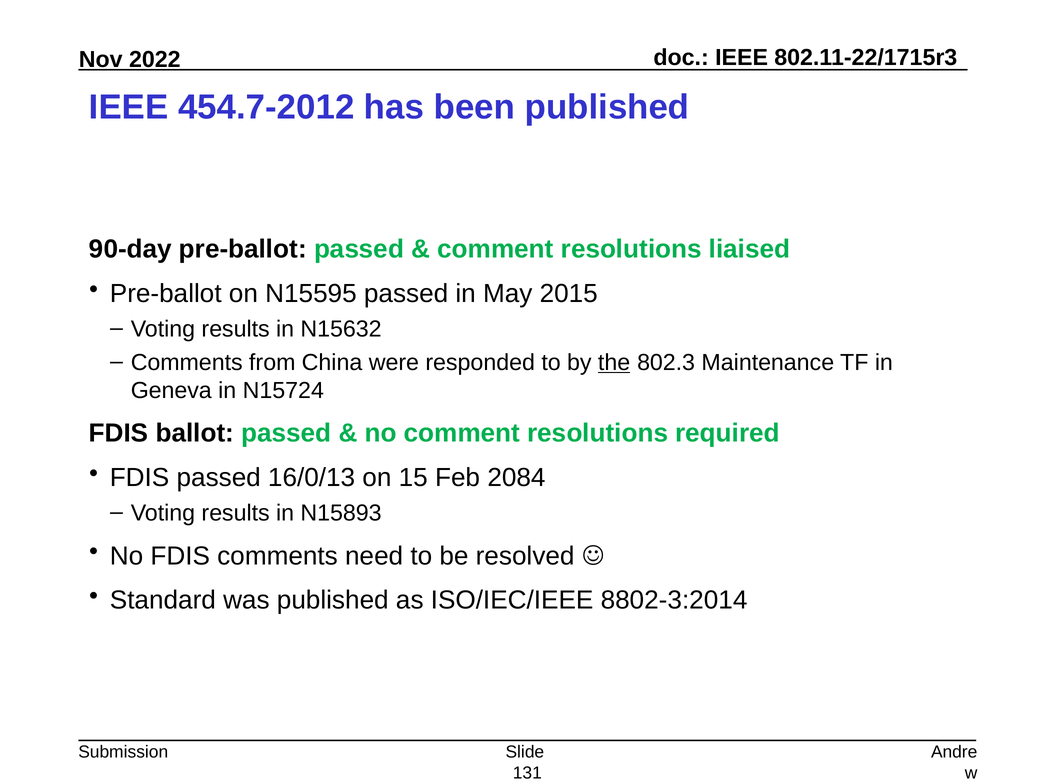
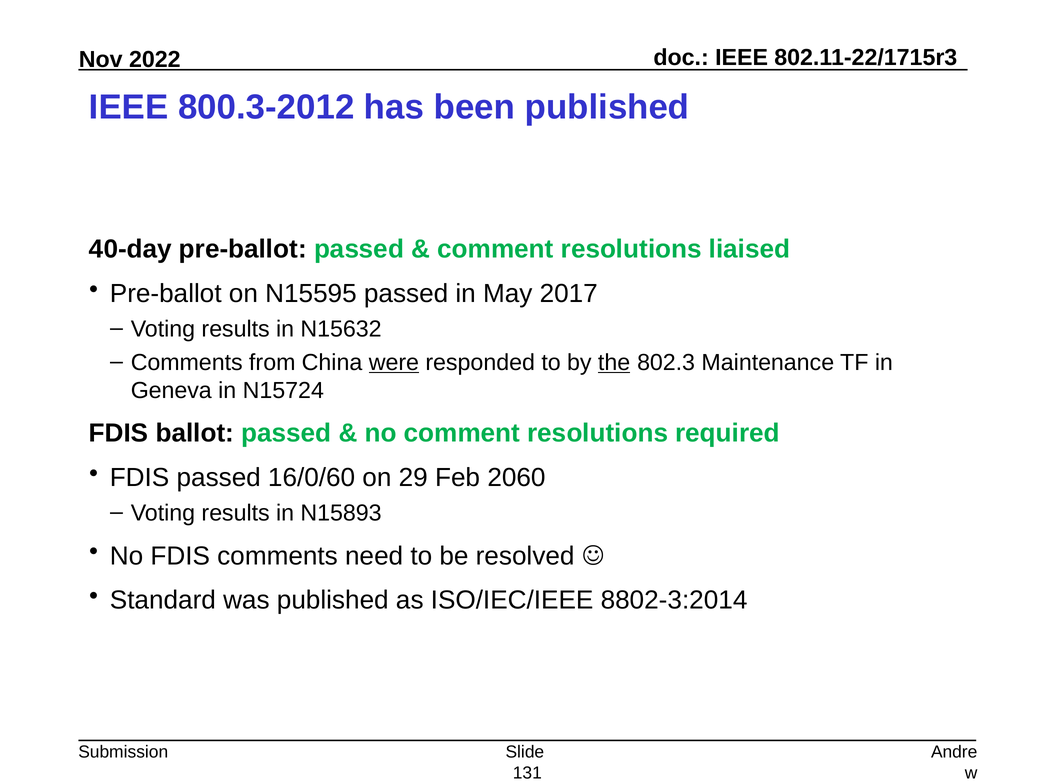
454.7-2012: 454.7-2012 -> 800.3-2012 (266, 107)
90-day: 90-day -> 40-day (130, 249)
2015: 2015 -> 2017 (569, 294)
were underline: none -> present (394, 363)
16/0/13: 16/0/13 -> 16/0/60 (312, 478)
15: 15 -> 29 (413, 478)
2084: 2084 -> 2060 (516, 478)
